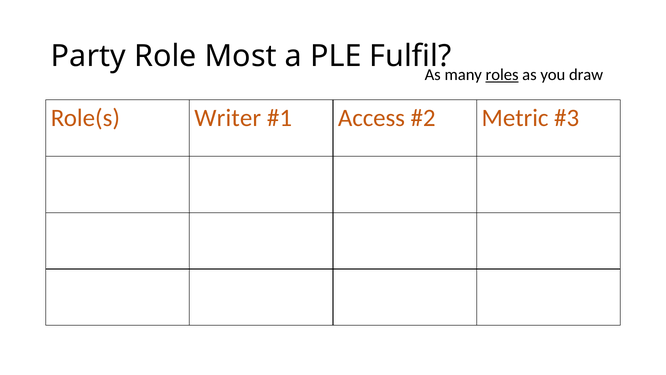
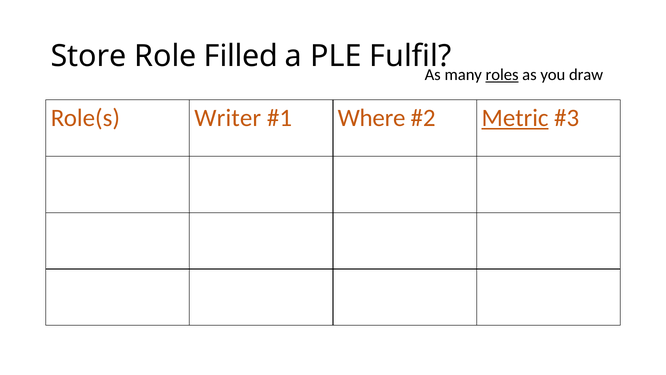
Party: Party -> Store (89, 56)
Most: Most -> Filled (241, 56)
Access: Access -> Where (372, 118)
Metric underline: none -> present (515, 118)
